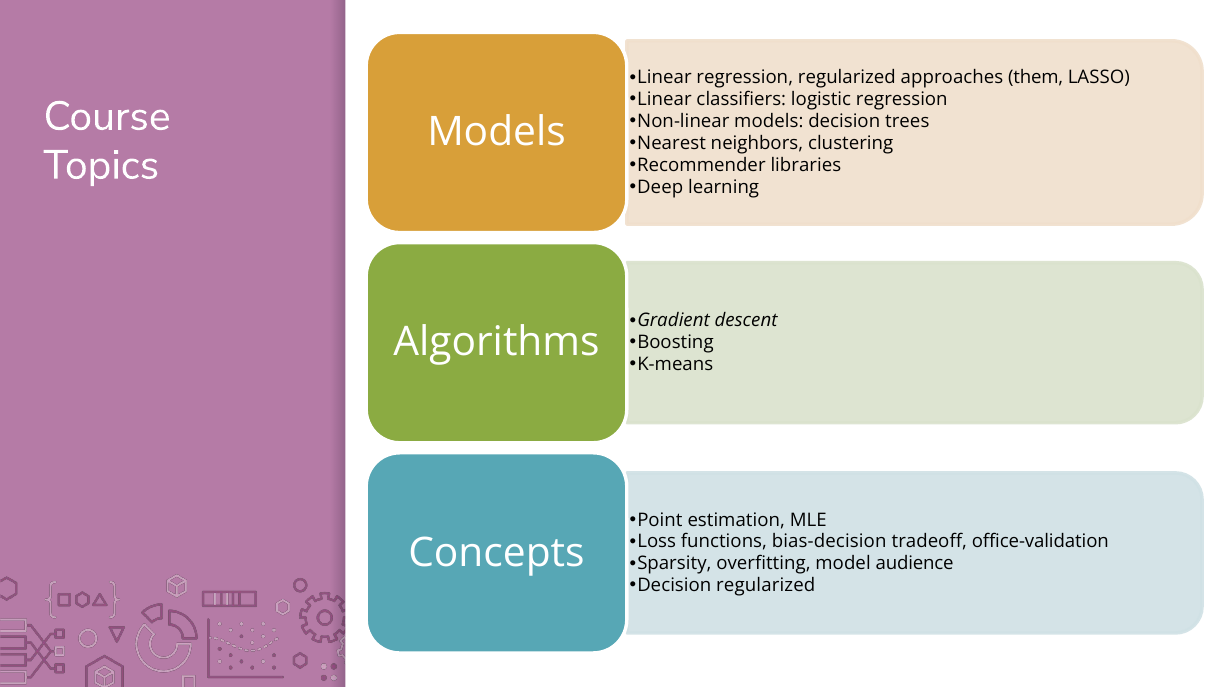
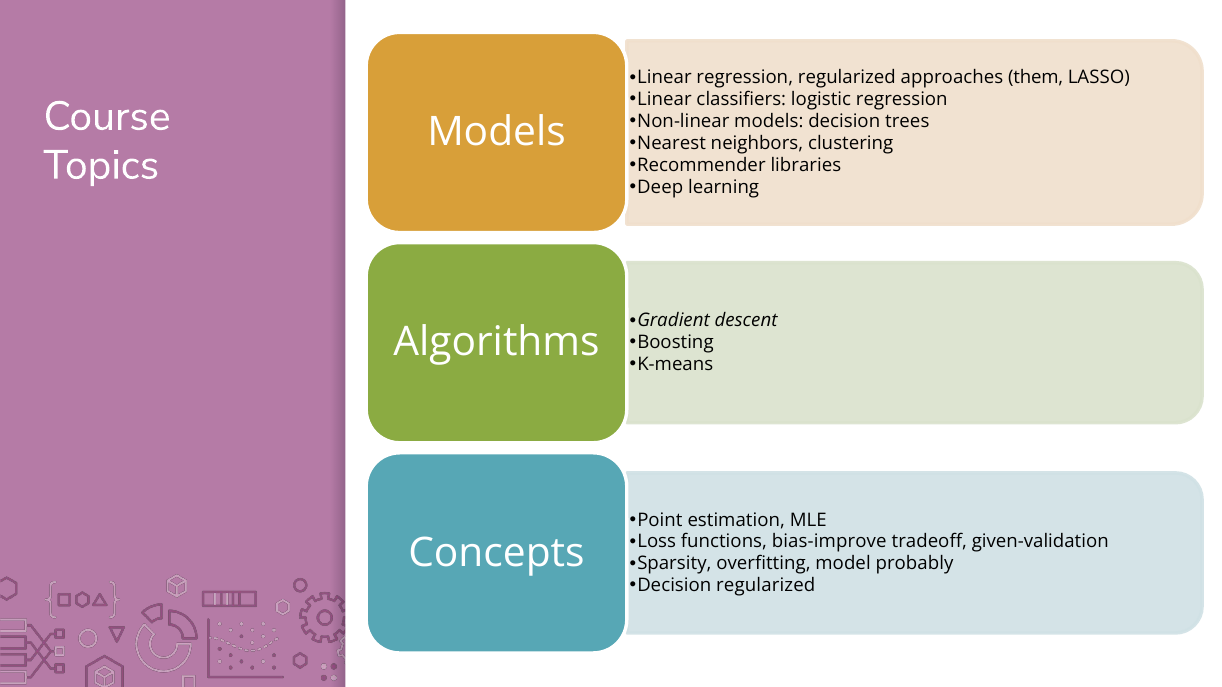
bias-decision: bias-decision -> bias-improve (829, 542)
office-validation: office-validation -> given-validation (1040, 542)
audience: audience -> probably (914, 564)
